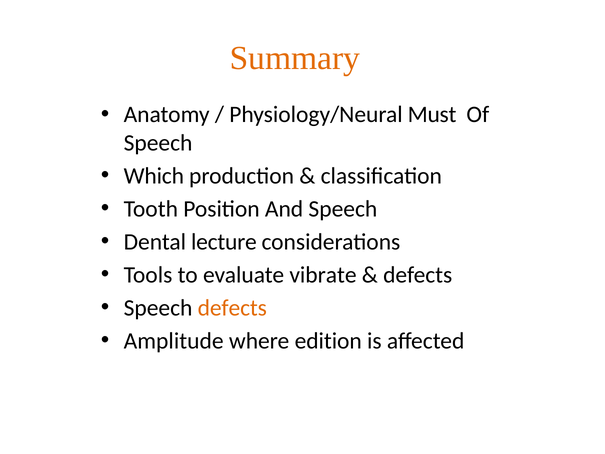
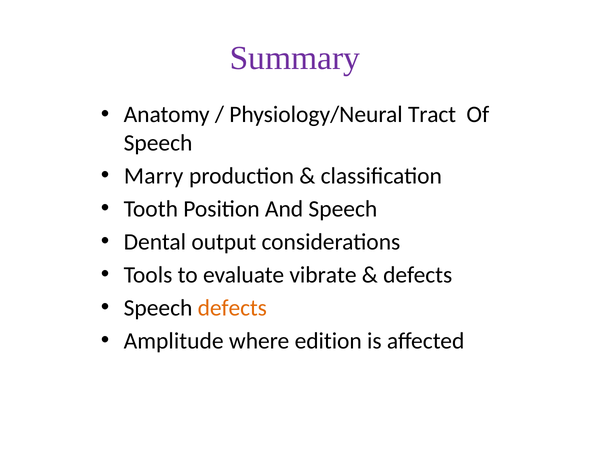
Summary colour: orange -> purple (295, 58)
Must: Must -> Tract (432, 115)
Which: Which -> Marry (154, 176)
lecture: lecture -> output (224, 242)
